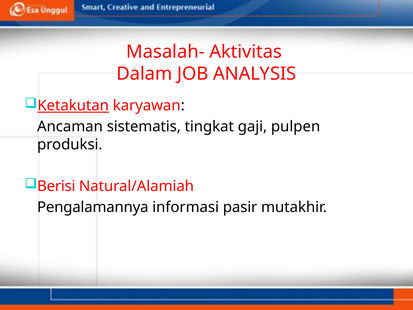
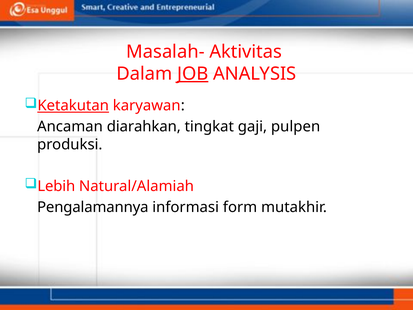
JOB underline: none -> present (193, 74)
sistematis: sistematis -> diarahkan (144, 126)
Berisi: Berisi -> Lebih (56, 186)
pasir: pasir -> form (240, 207)
